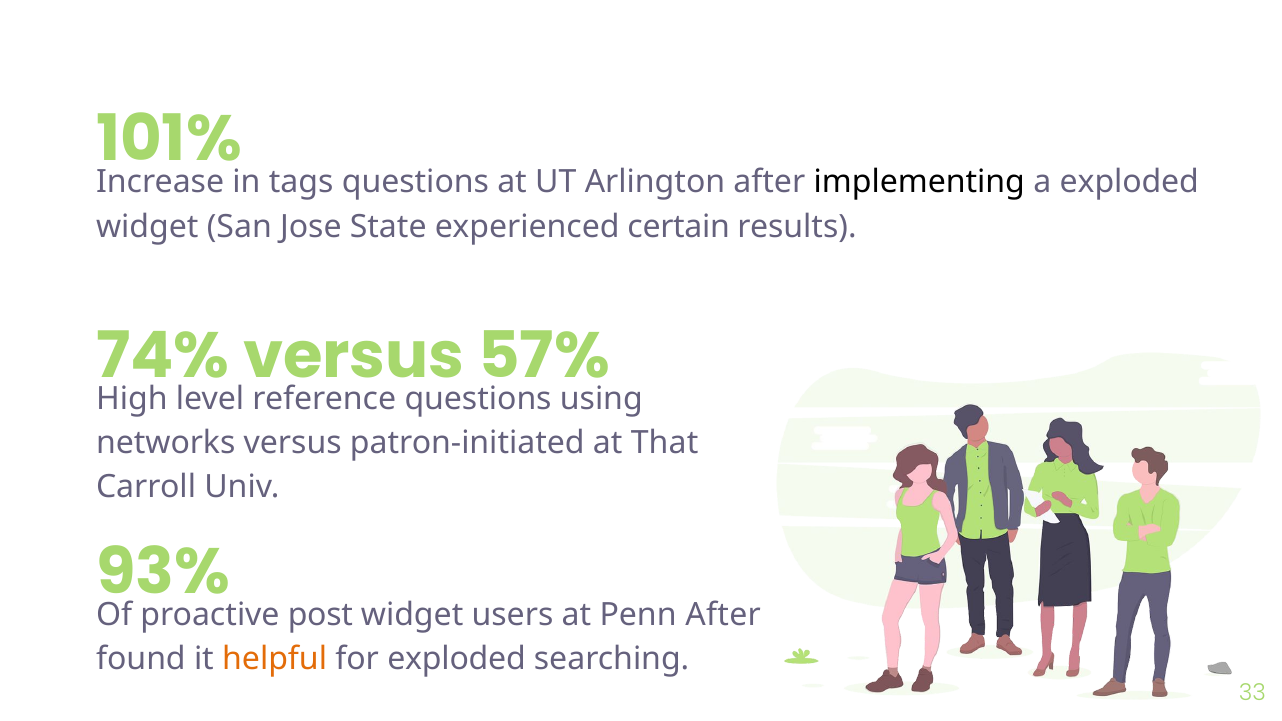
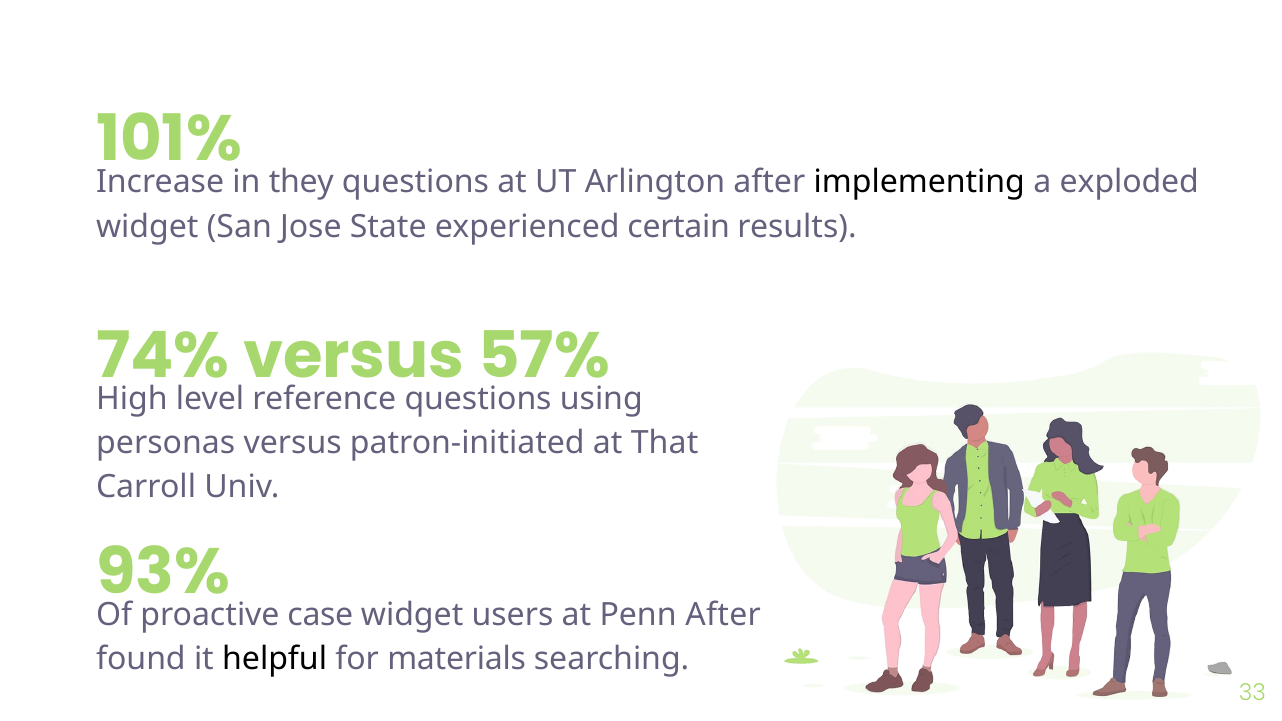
tags: tags -> they (301, 182)
networks: networks -> personas (166, 443)
post: post -> case (320, 615)
helpful colour: orange -> black (275, 659)
for exploded: exploded -> materials (457, 659)
